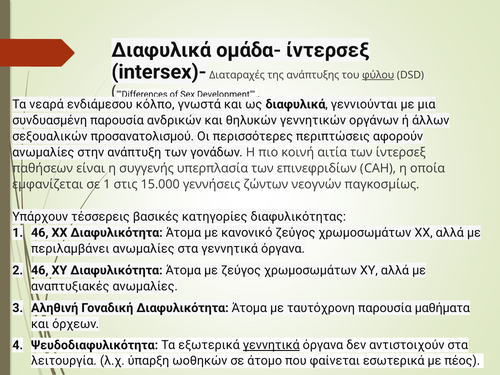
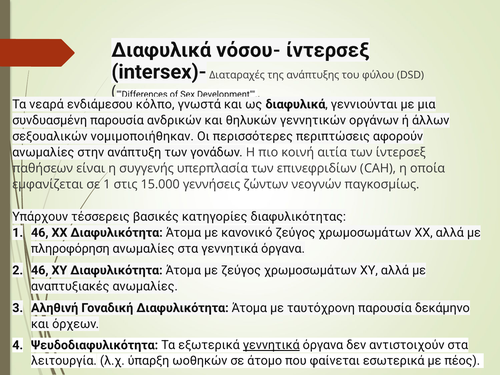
ομάδα-: ομάδα- -> νόσου- (248, 50)
φύλου underline: present -> none (378, 75)
προσανατολισμού: προσανατολισμού -> νομιμοποιήθηκαν (142, 136)
περιλαμβάνει: περιλαμβάνει -> πληροφόρηση (70, 249)
μαθήματα: μαθήματα -> δεκάμηνο (442, 308)
